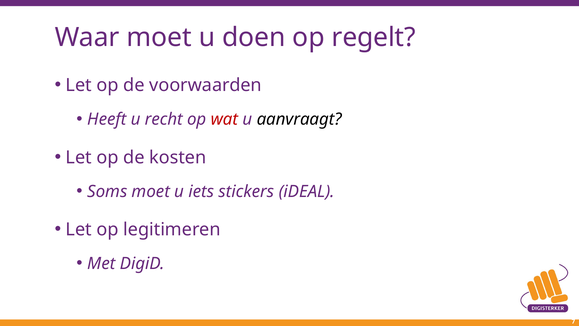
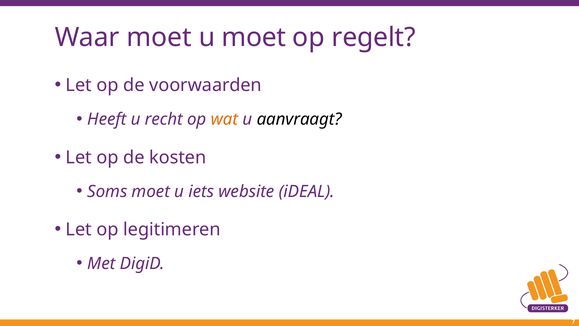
u doen: doen -> moet (254, 37)
wat colour: red -> orange (224, 119)
stickers: stickers -> website (246, 191)
